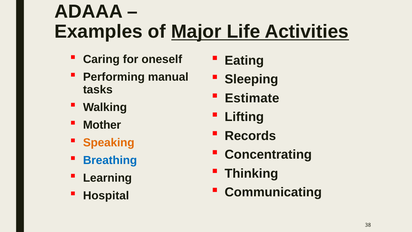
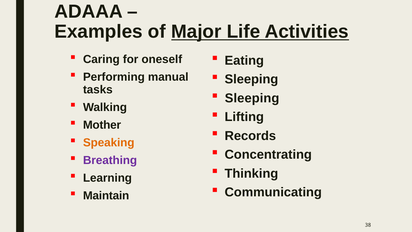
Estimate: Estimate -> Sleeping (252, 98)
Breathing colour: blue -> purple (110, 160)
Hospital: Hospital -> Maintain (106, 196)
